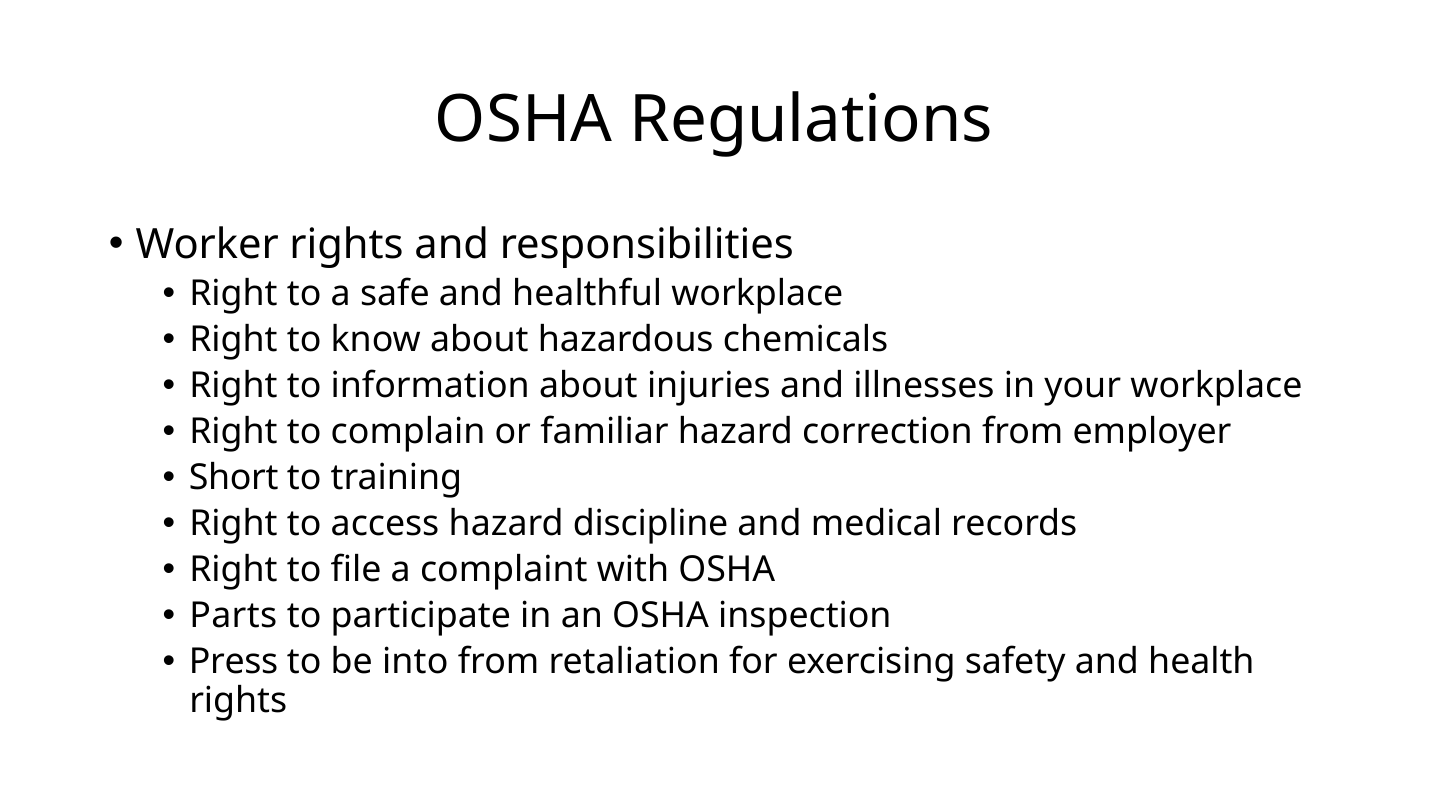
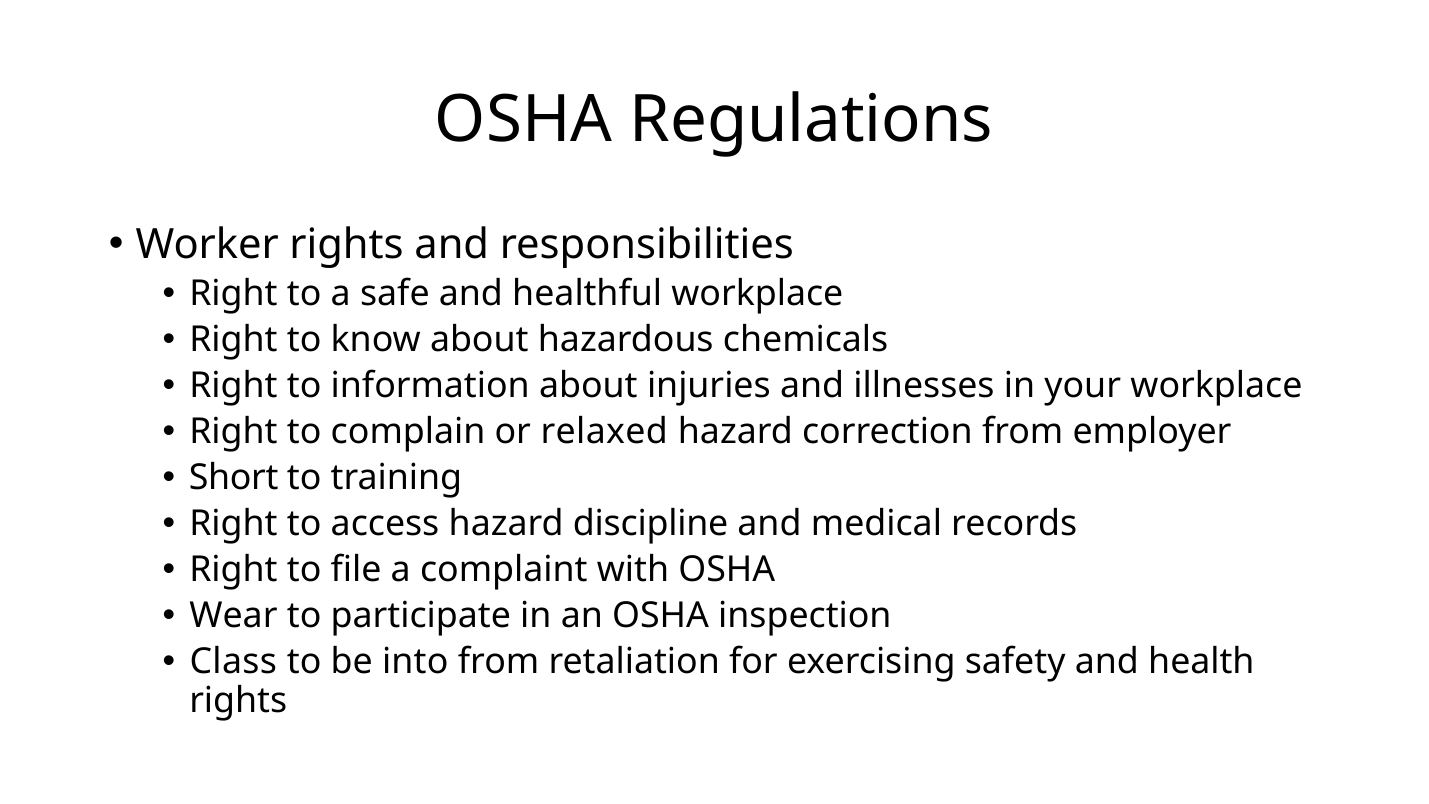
familiar: familiar -> relaxed (604, 432)
Parts: Parts -> Wear (233, 616)
Press: Press -> Class (233, 662)
